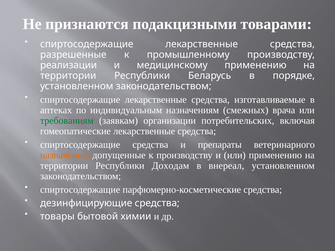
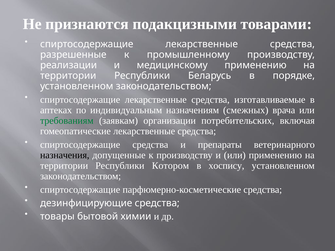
назначения colour: orange -> black (65, 155)
Доходам: Доходам -> Котором (170, 166)
внереал: внереал -> хоспису (226, 166)
